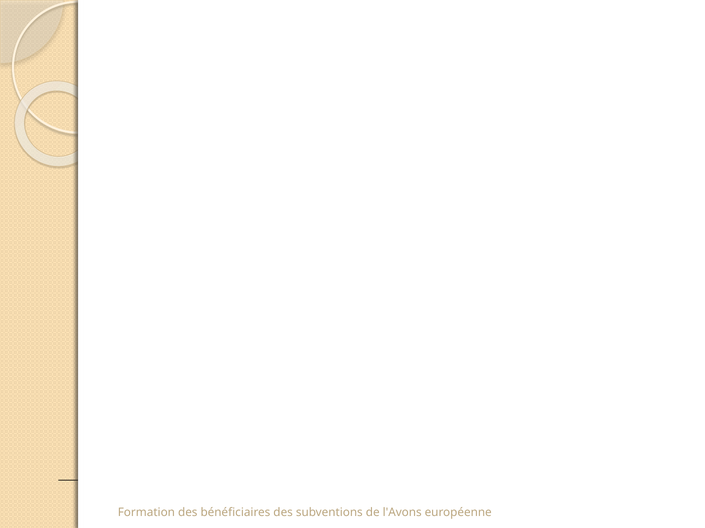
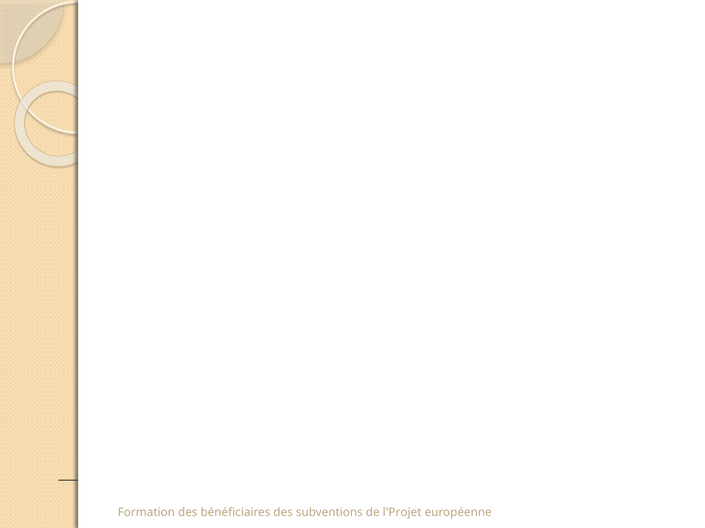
l'Avons: l'Avons -> l'Projet (402, 513)
